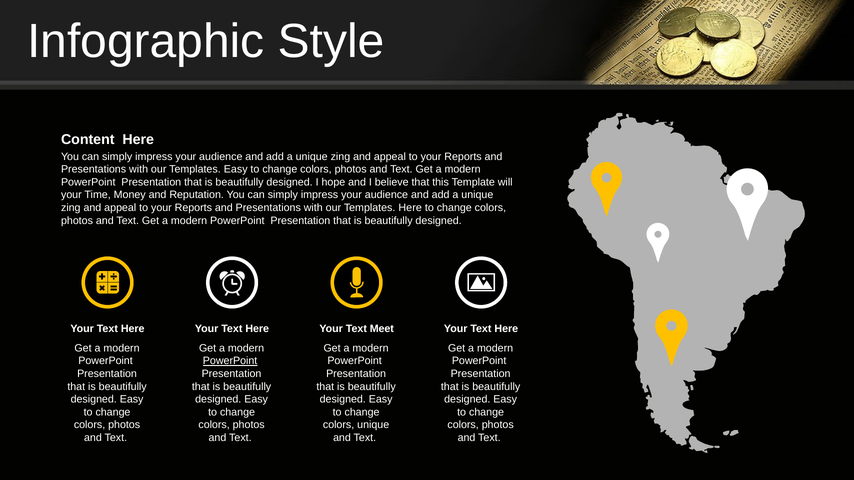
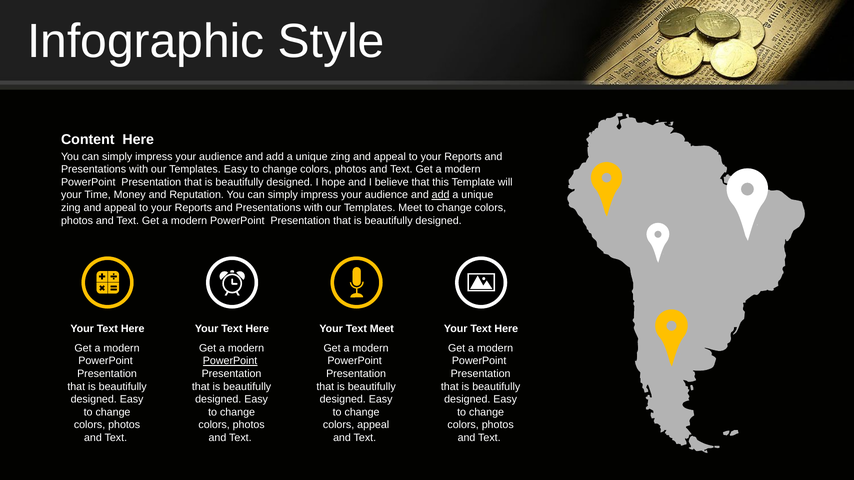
add underline: none -> present (441, 195)
Templates Here: Here -> Meet (410, 208)
colors unique: unique -> appeal (373, 425)
